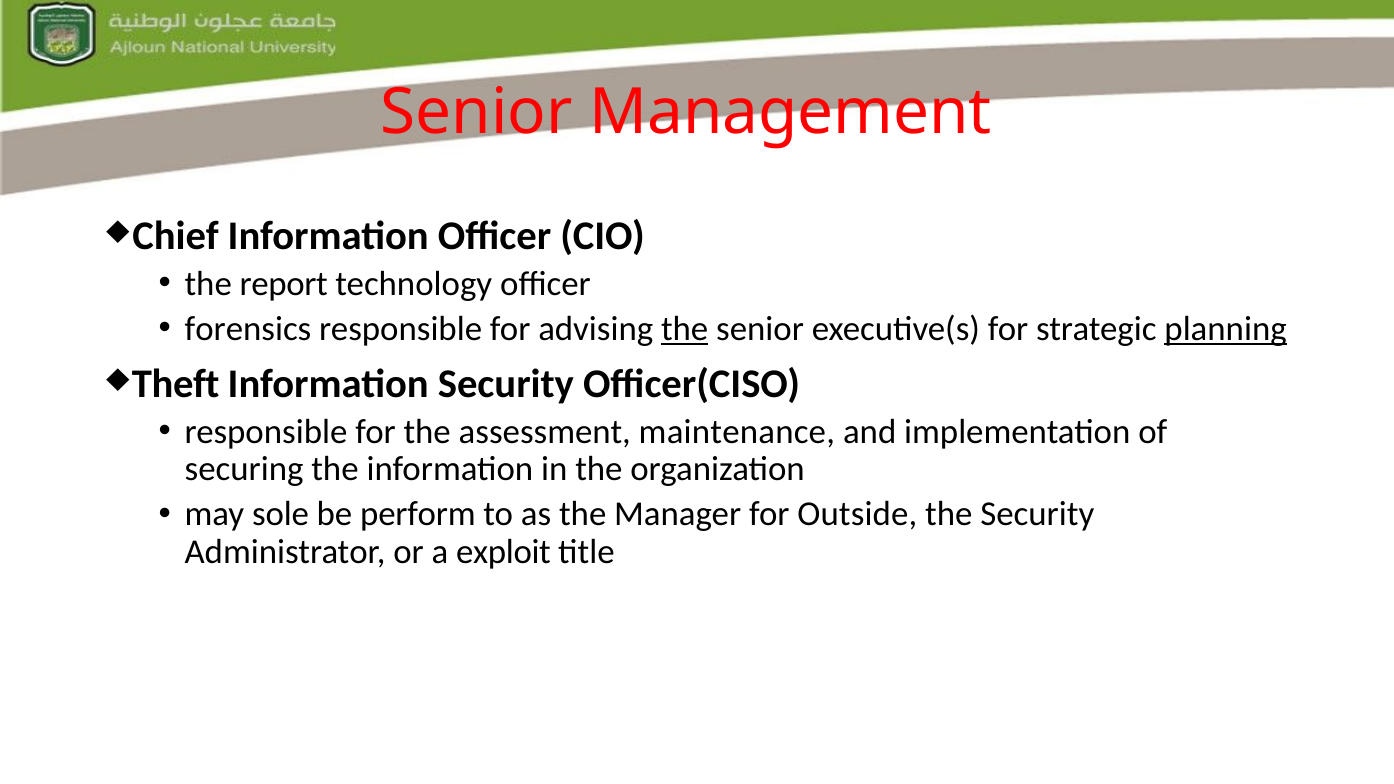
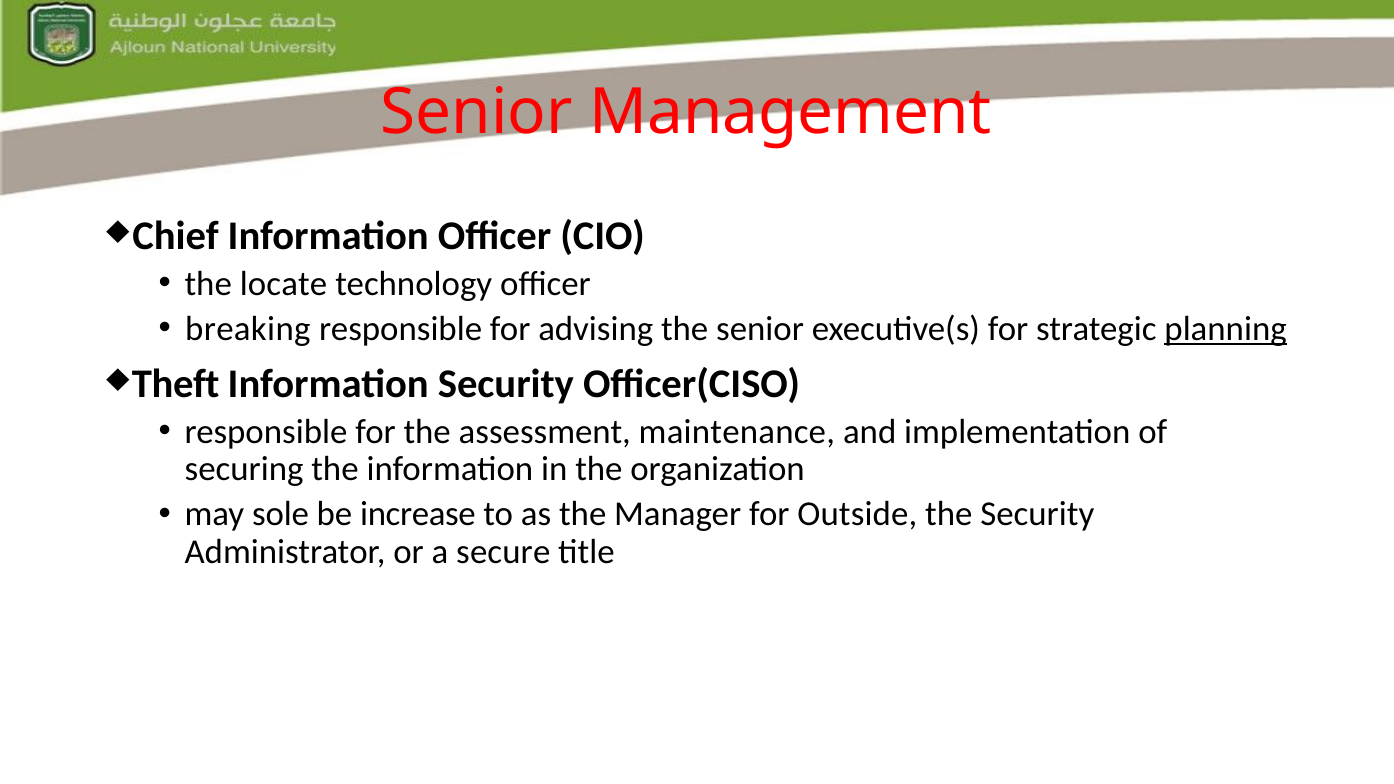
report: report -> locate (284, 284)
forensics: forensics -> breaking (248, 329)
the underline: present -> none (685, 329)
perform: perform -> increase (418, 514)
exploit: exploit -> secure (503, 552)
